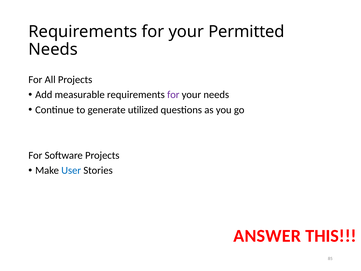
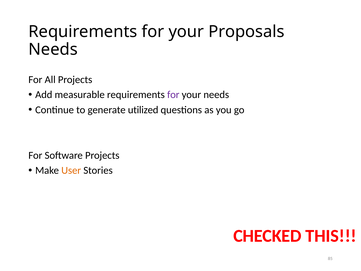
Permitted: Permitted -> Proposals (246, 32)
User colour: blue -> orange (71, 170)
ANSWER: ANSWER -> CHECKED (267, 236)
